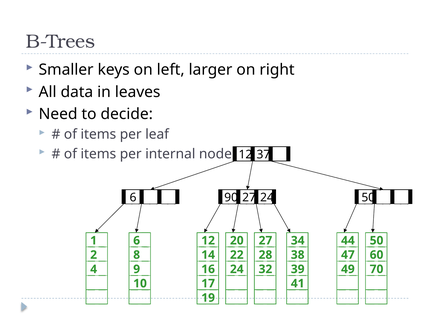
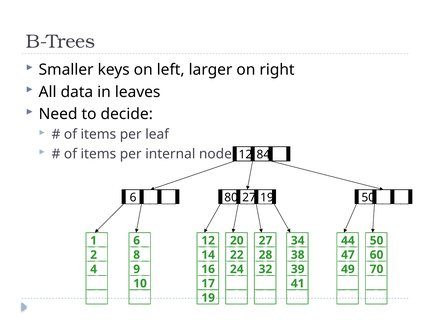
37: 37 -> 84 (263, 155)
90: 90 -> 80 (231, 198)
27 24: 24 -> 19 (267, 198)
